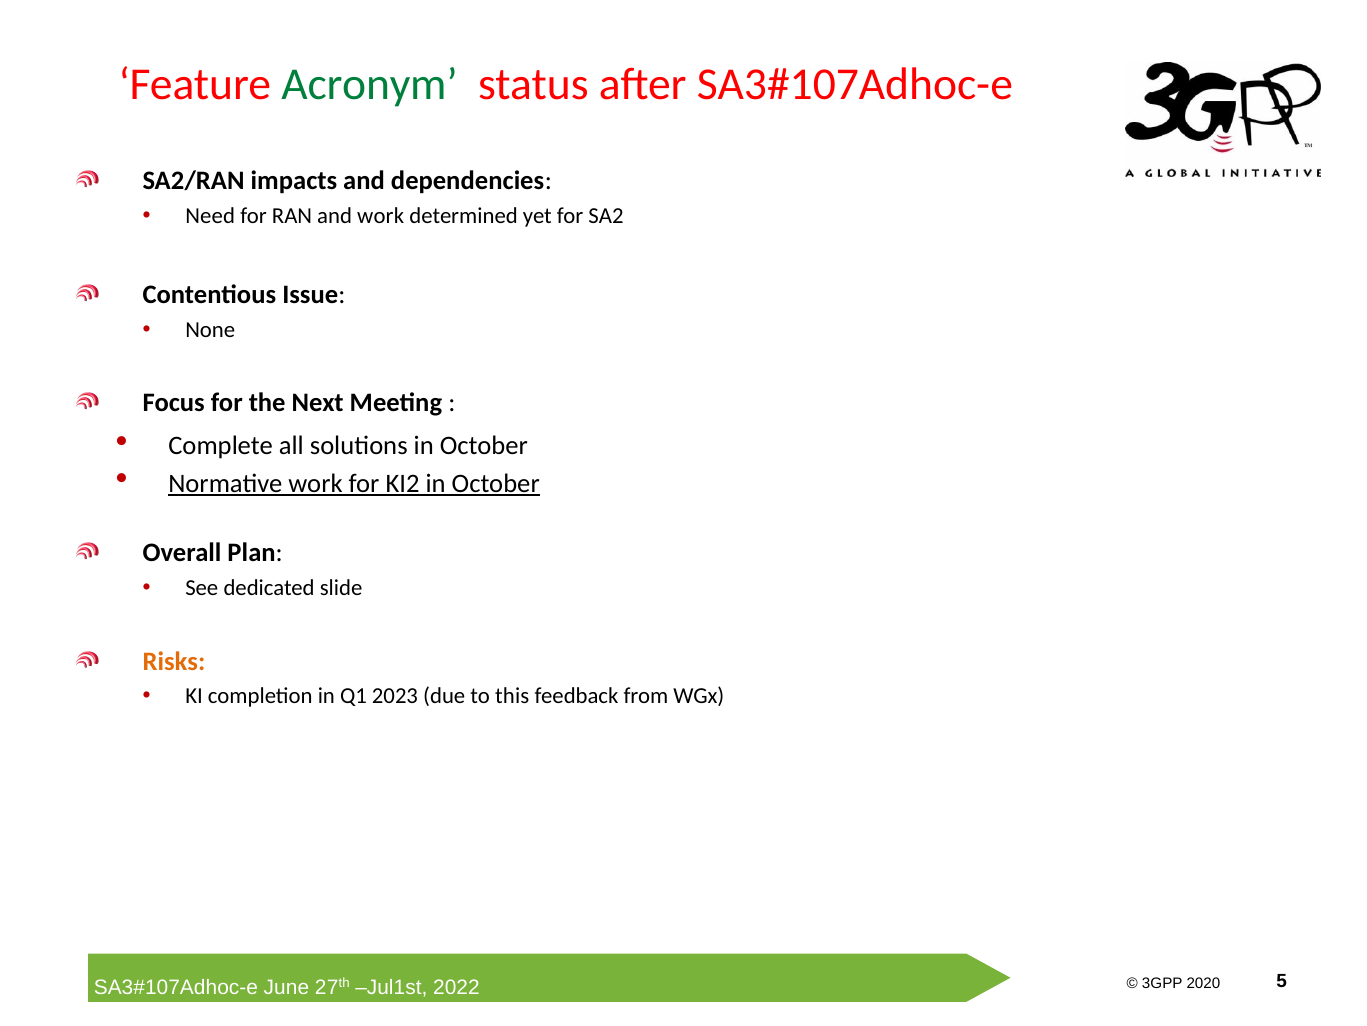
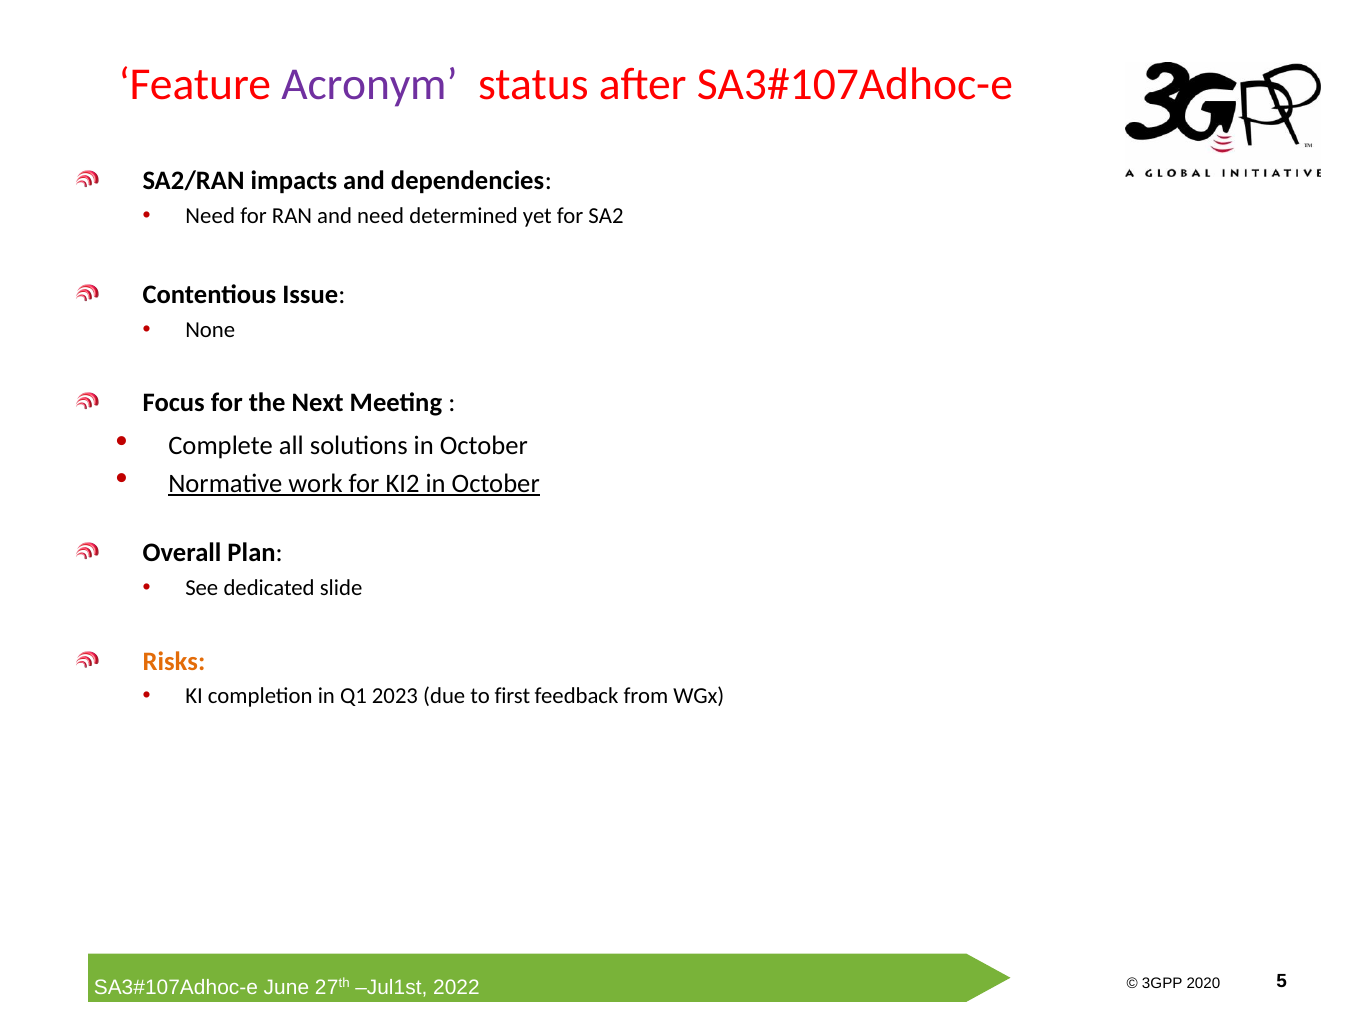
Acronym colour: green -> purple (370, 84)
and work: work -> need (381, 216)
this: this -> first (512, 696)
